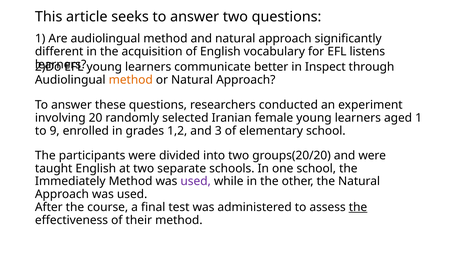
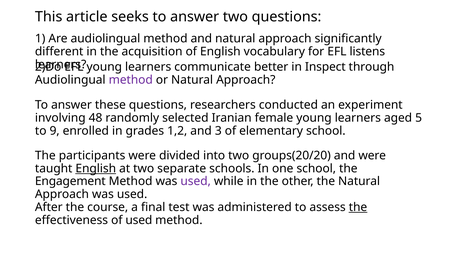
method colour: orange -> purple (131, 80)
20: 20 -> 48 (96, 118)
aged 1: 1 -> 5 (419, 118)
English underline: none -> present (96, 169)
Immediately: Immediately -> Engagement (70, 182)
of their: their -> used (139, 220)
